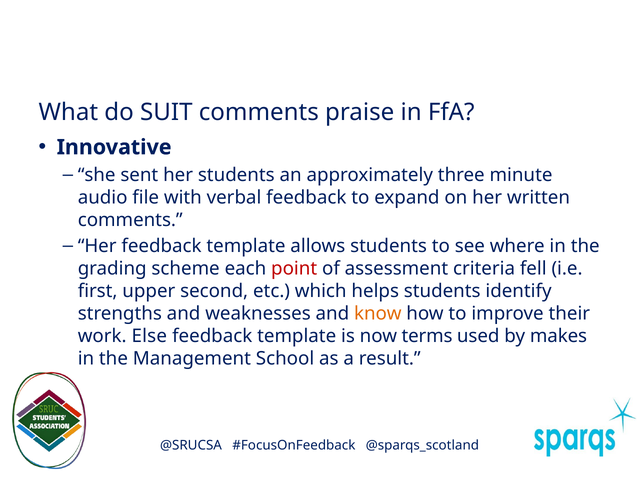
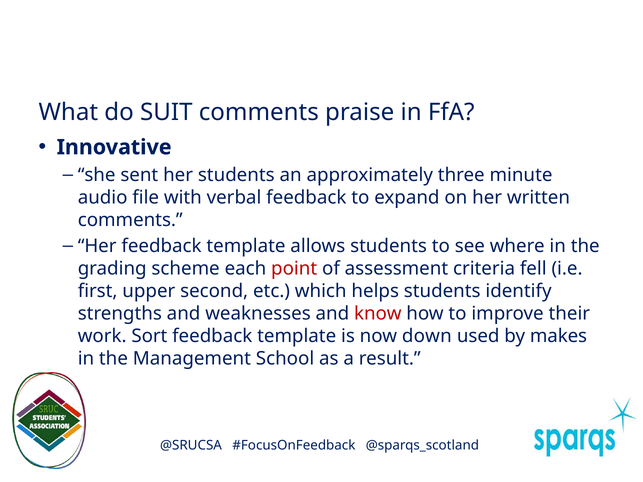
know colour: orange -> red (378, 314)
Else: Else -> Sort (149, 336)
terms: terms -> down (427, 336)
